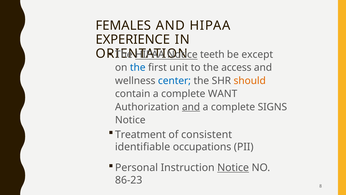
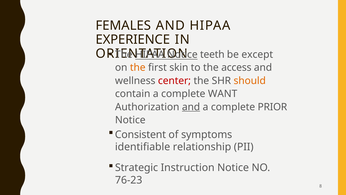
the colour: blue -> orange (138, 68)
unit: unit -> skin (179, 68)
center colour: blue -> red (174, 81)
SIGNS: SIGNS -> PRIOR (272, 107)
Treatment: Treatment -> Consistent (140, 134)
consistent: consistent -> symptoms (207, 134)
occupations: occupations -> relationship (202, 147)
Personal: Personal -> Strategic (137, 167)
Notice underline: present -> none (233, 167)
86-23: 86-23 -> 76-23 (129, 180)
